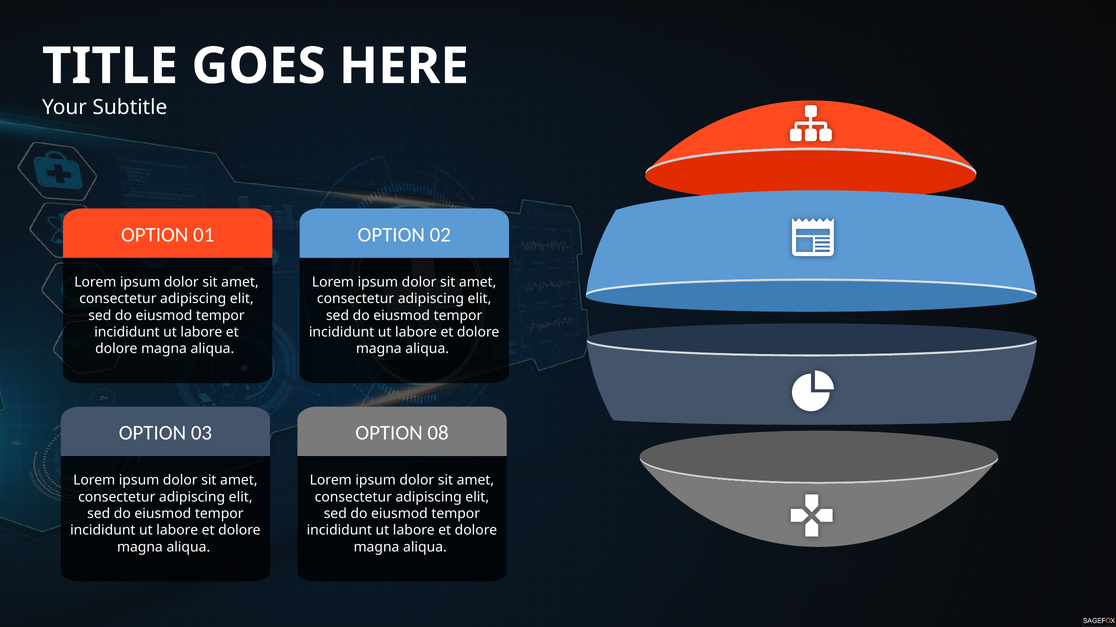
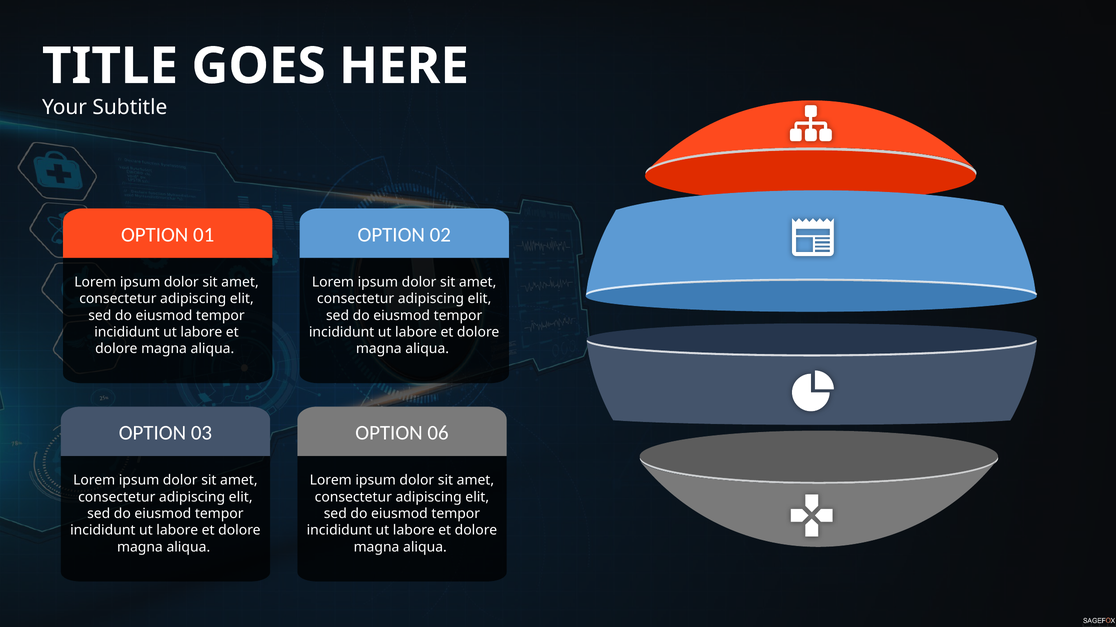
08: 08 -> 06 (438, 433)
